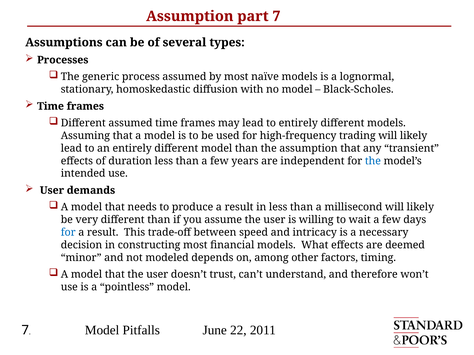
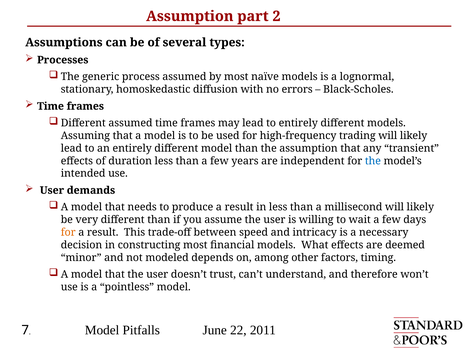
part 7: 7 -> 2 (276, 16)
no model: model -> errors (297, 90)
for colour: blue -> orange (68, 233)
